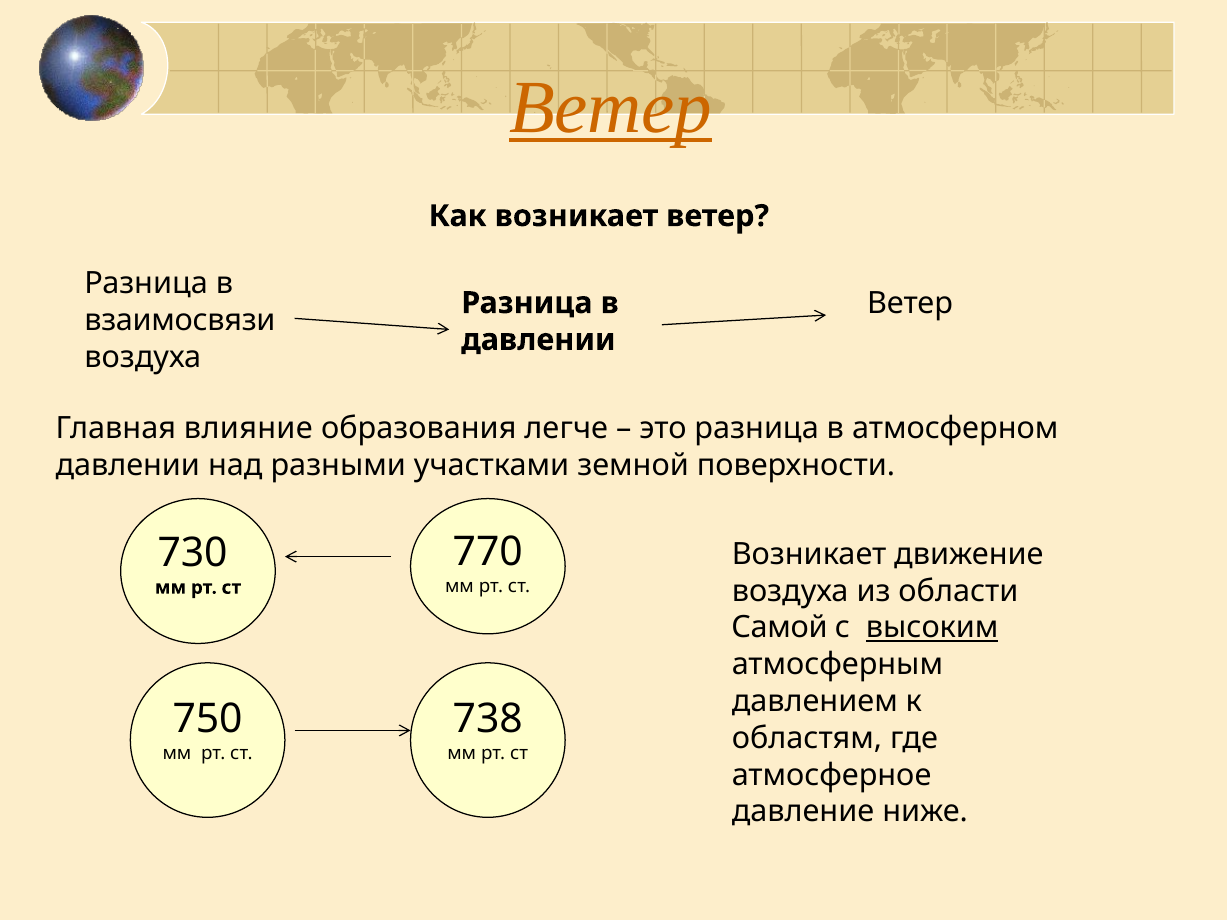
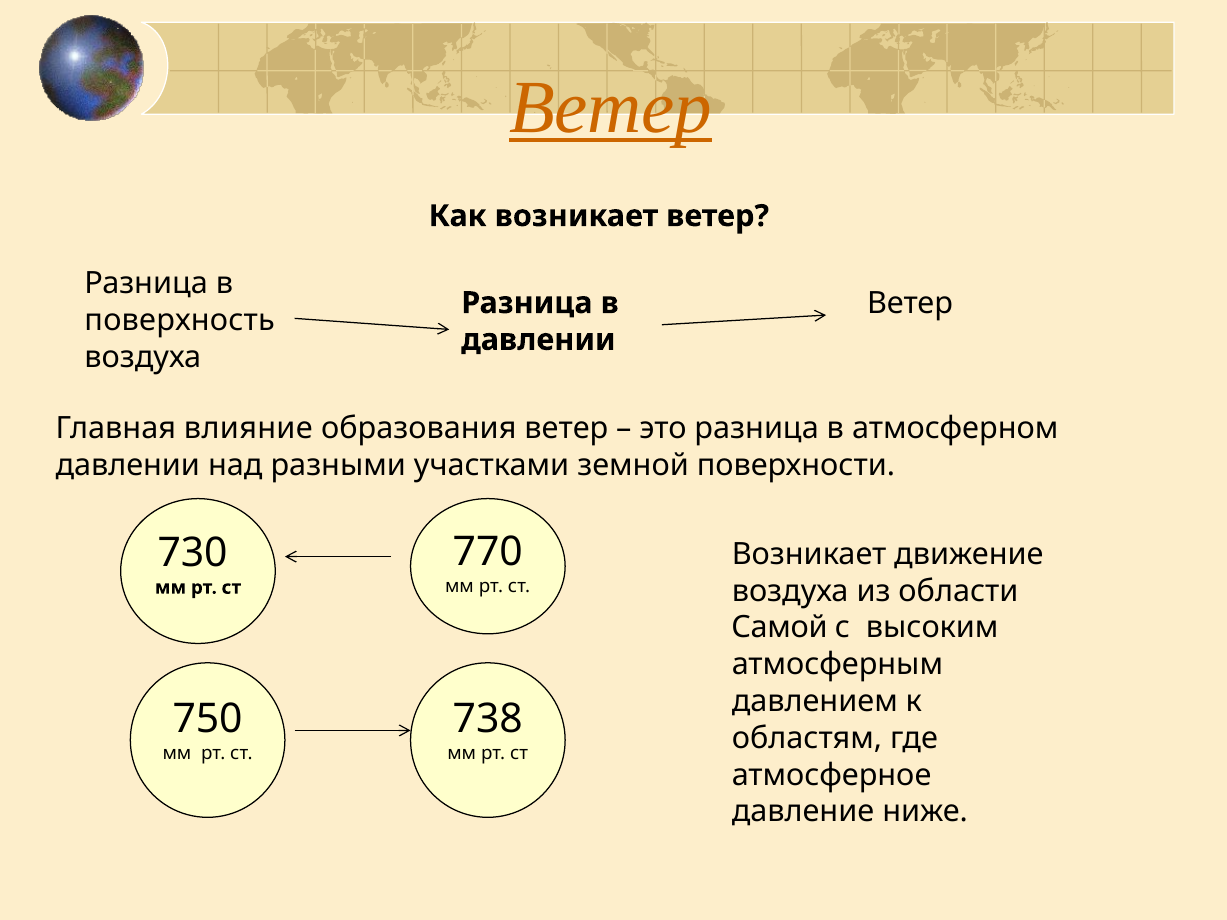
взаимосвязи: взаимосвязи -> поверхность (180, 321)
образования легче: легче -> ветер (566, 429)
высоким underline: present -> none (932, 628)
